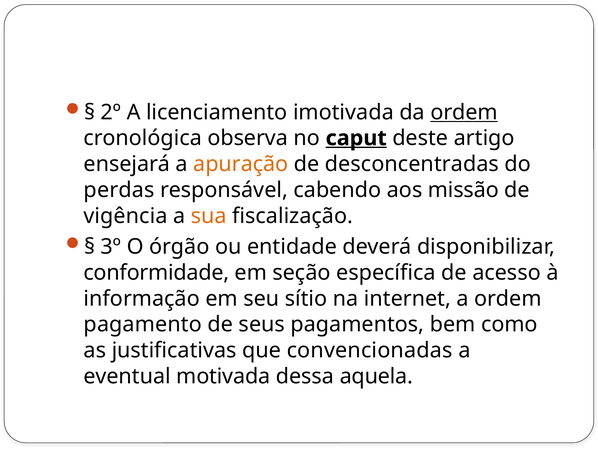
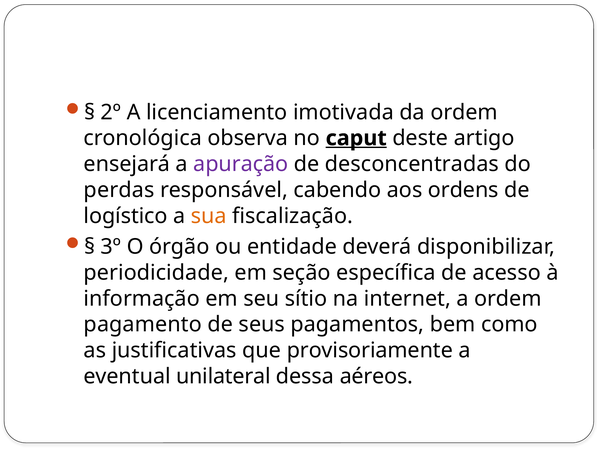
ordem underline: present -> none (464, 112)
apuração colour: orange -> purple (241, 164)
missão: missão -> ordens (463, 190)
vigência: vigência -> logístico (126, 216)
conformidade: conformidade -> periodicidade (156, 272)
convencionadas: convencionadas -> provisoriamente (370, 350)
motivada: motivada -> unilateral (223, 376)
aquela: aquela -> aéreos (376, 376)
